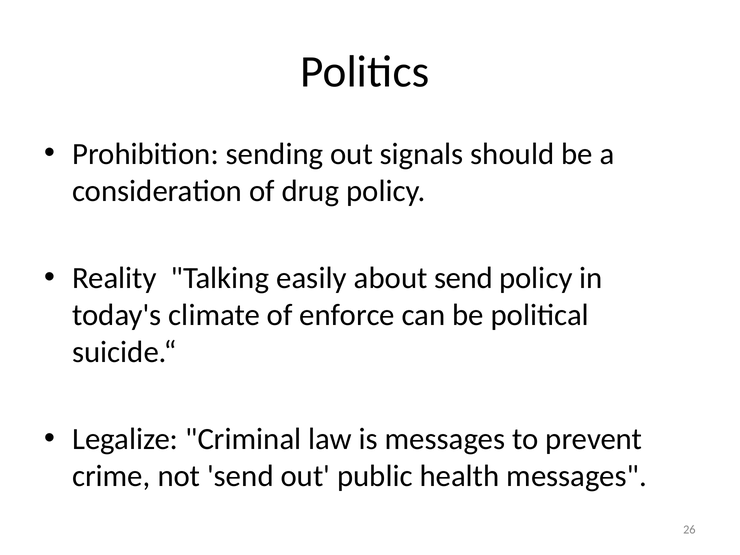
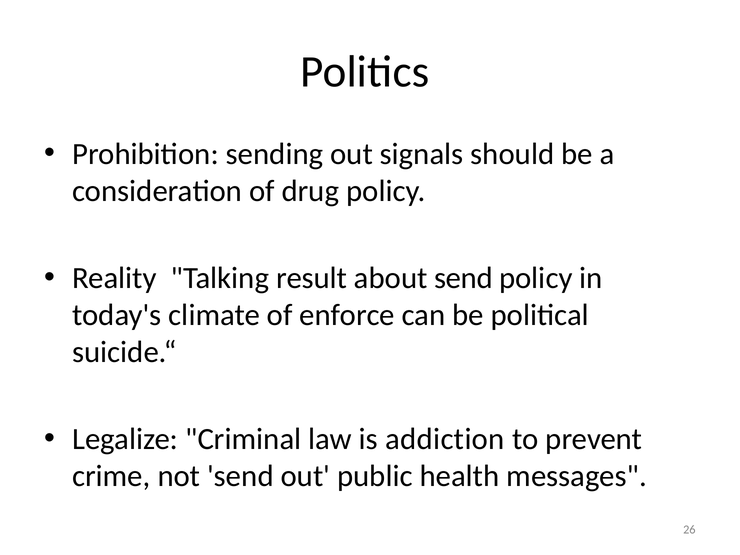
easily: easily -> result (312, 278)
is messages: messages -> addiction (445, 439)
